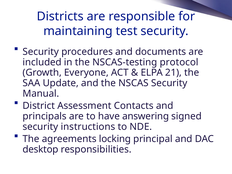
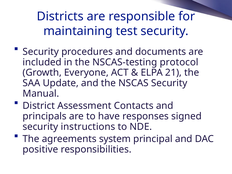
answering: answering -> responses (146, 116)
locking: locking -> system (115, 139)
desktop: desktop -> positive (40, 149)
